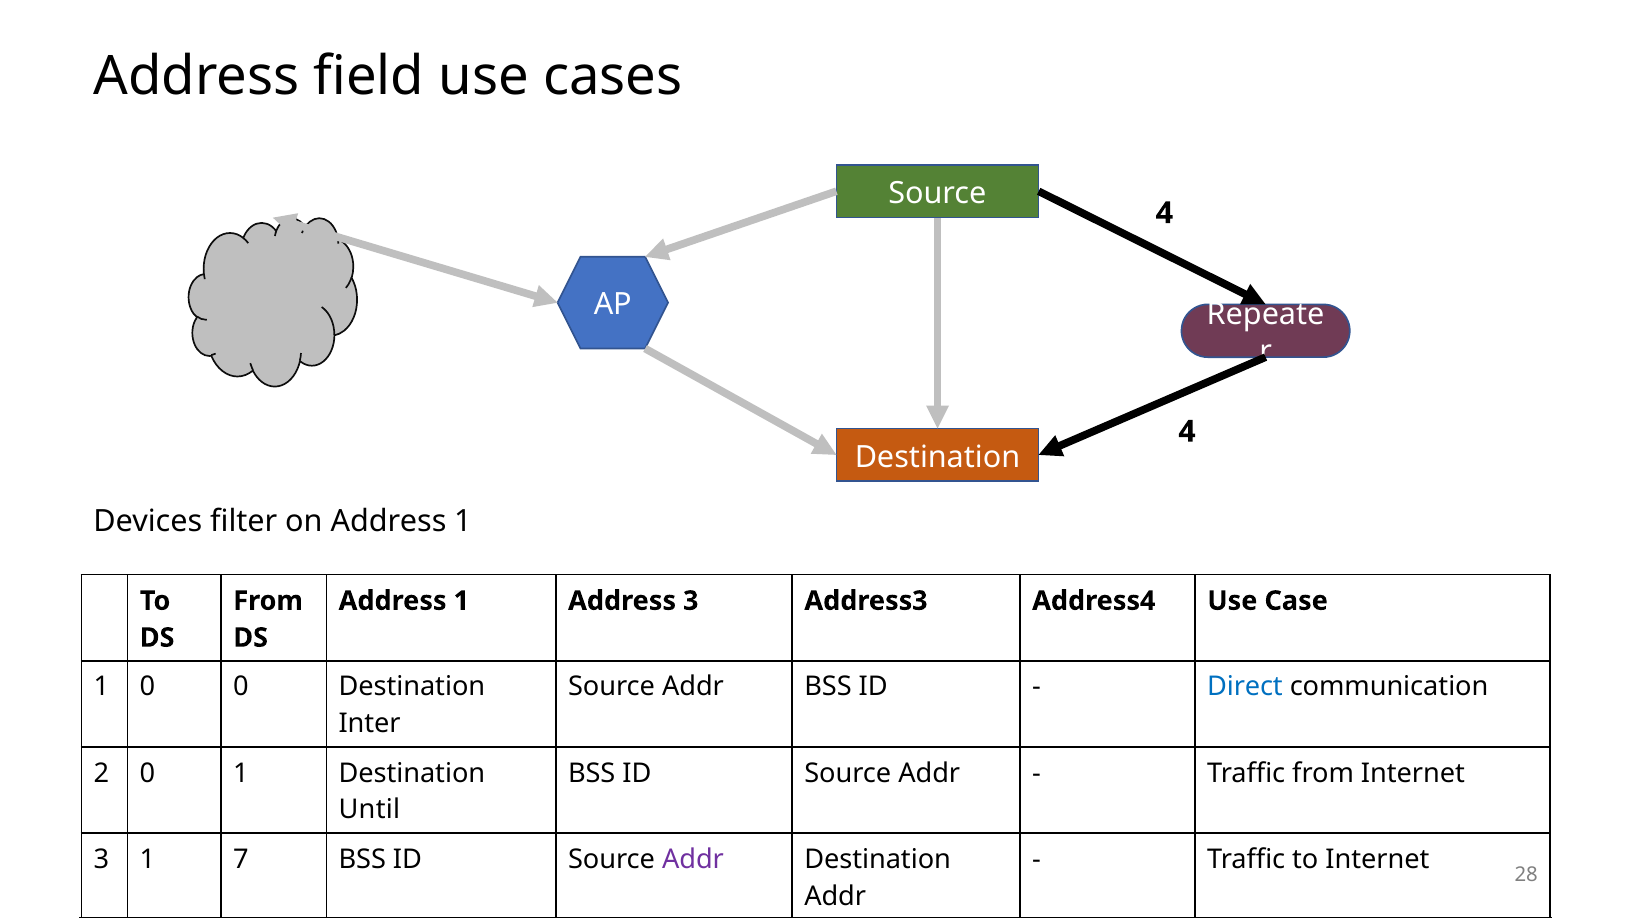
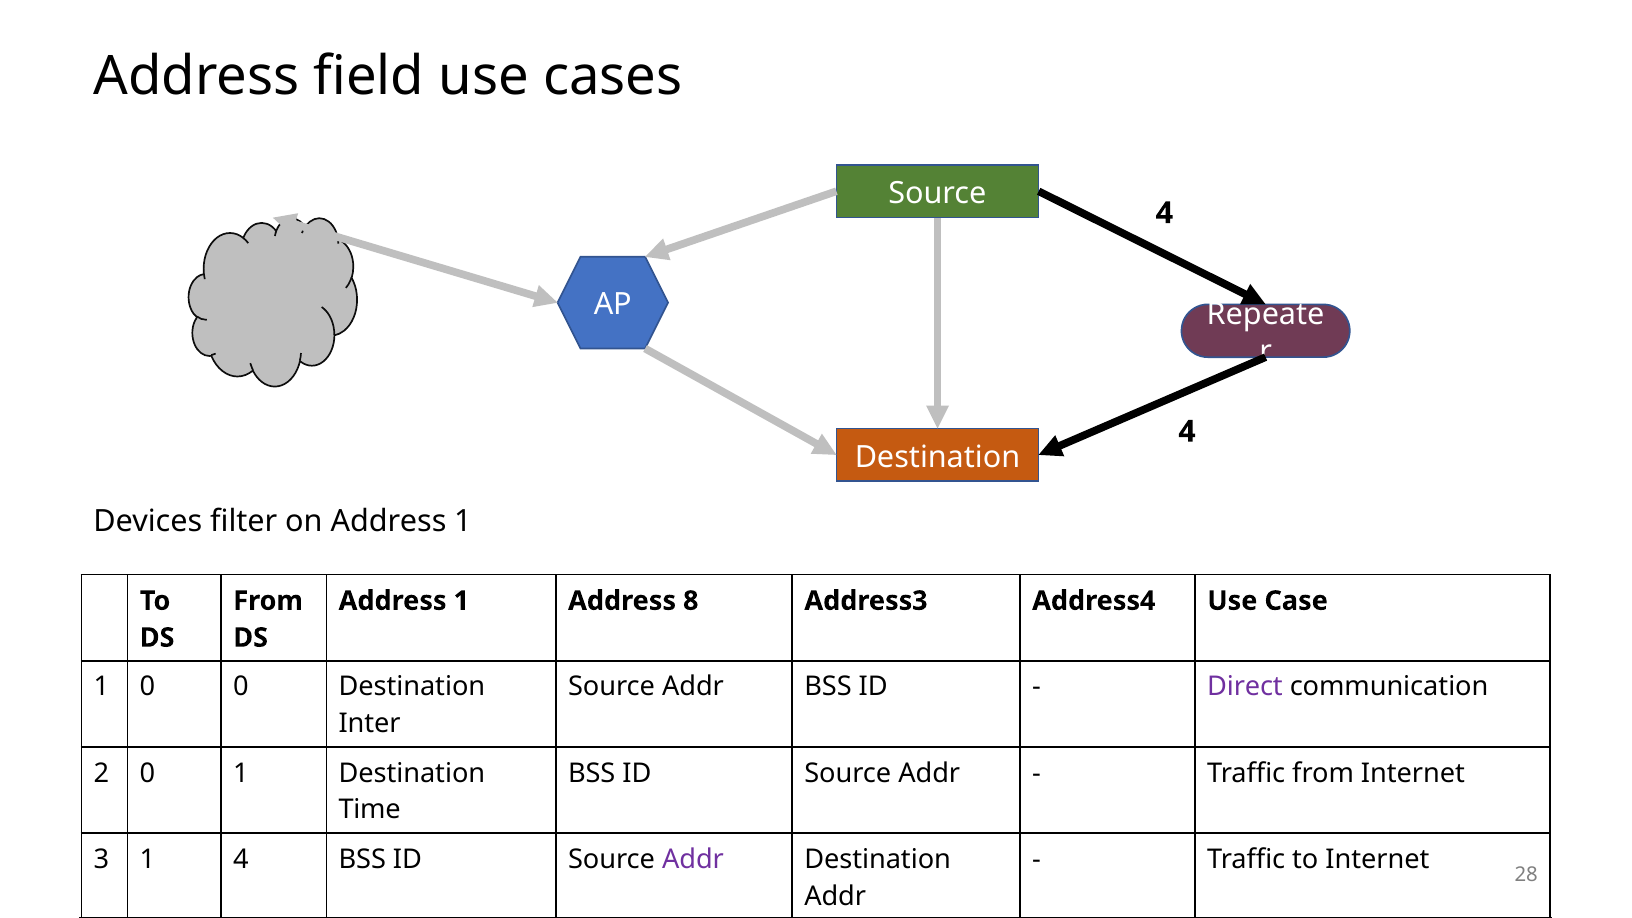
Address 3: 3 -> 8 (691, 601)
Direct colour: blue -> purple (1245, 687)
Until: Until -> Time (370, 810)
1 7: 7 -> 4 (241, 859)
